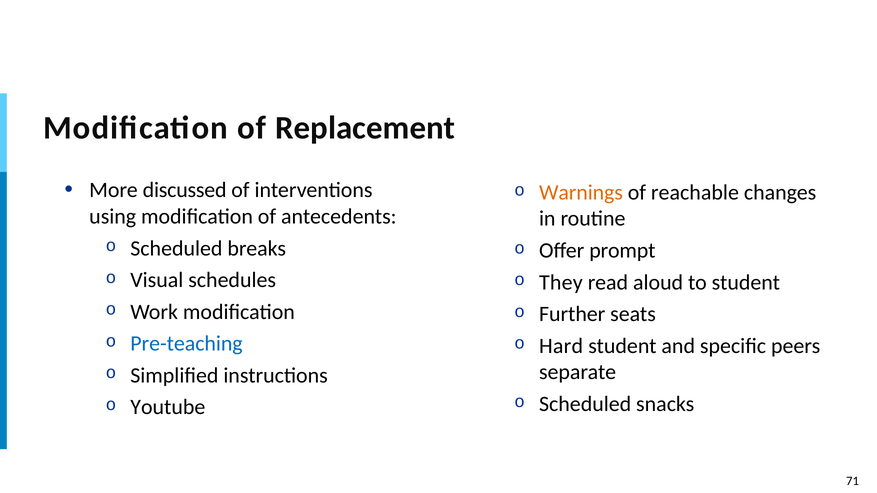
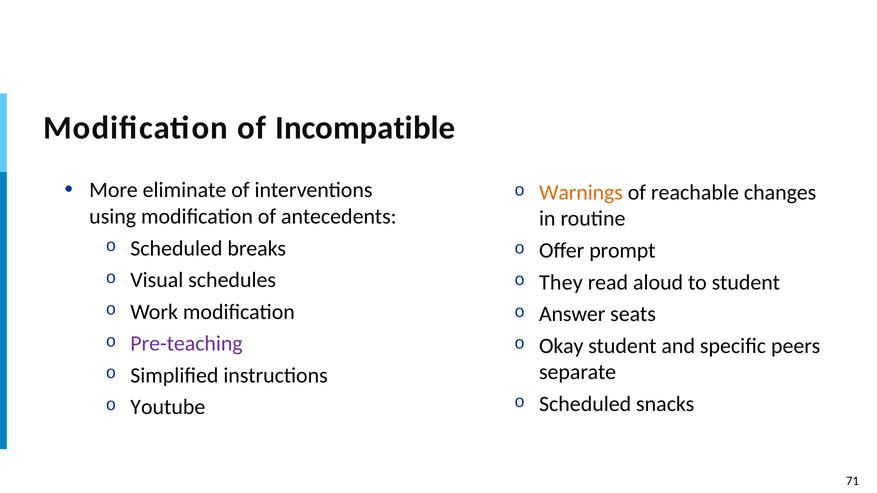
Replacement: Replacement -> Incompatible (365, 128)
discussed: discussed -> eliminate (185, 190)
Further: Further -> Answer (572, 314)
Pre-teaching colour: blue -> purple (186, 344)
Hard: Hard -> Okay (561, 346)
